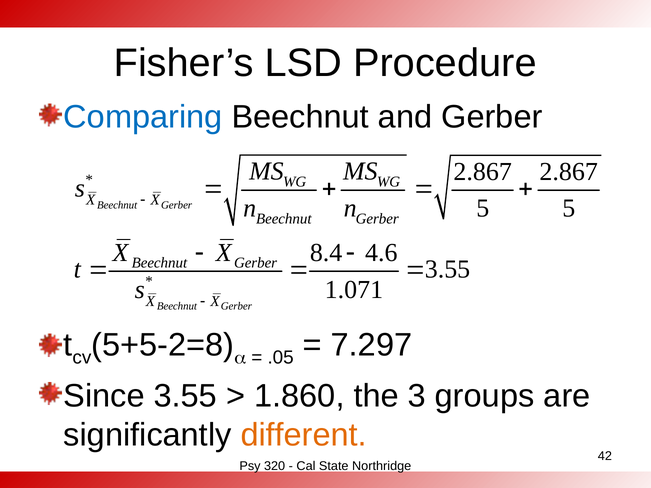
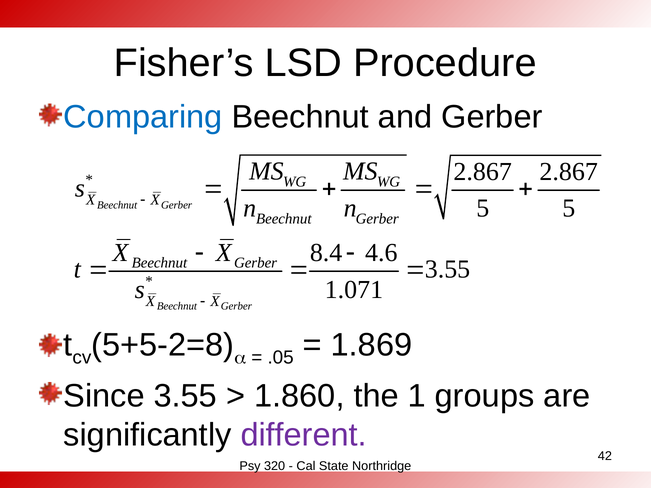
7.297: 7.297 -> 1.869 (372, 345)
3: 3 -> 1 (417, 396)
different colour: orange -> purple (304, 435)
